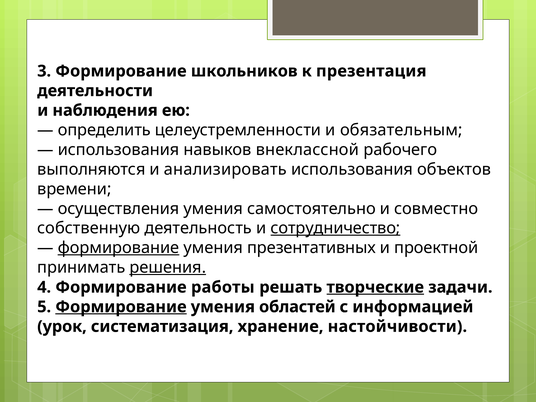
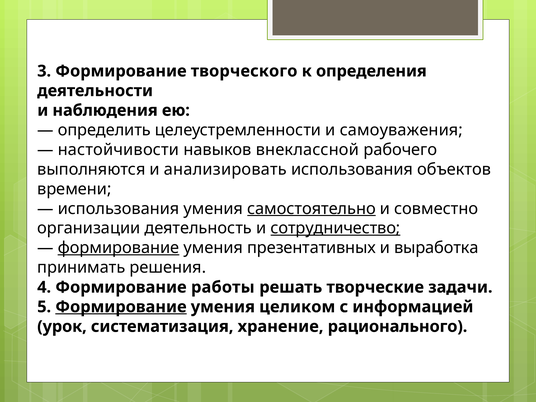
школьников: школьников -> творческого (244, 71)
презентация: презентация -> определения (371, 71)
обязательным: обязательным -> самоуважения (401, 130)
использования: использования -> настойчивости (118, 150)
осуществления: осуществления -> использования (119, 209)
самостоятельно underline: none -> present (311, 209)
собственную: собственную -> организации (89, 228)
проектной: проектной -> выработка (436, 248)
решения underline: present -> none (168, 268)
творческие underline: present -> none (375, 287)
областей: областей -> целиком (297, 307)
настойчивости: настойчивости -> рационального (397, 326)
